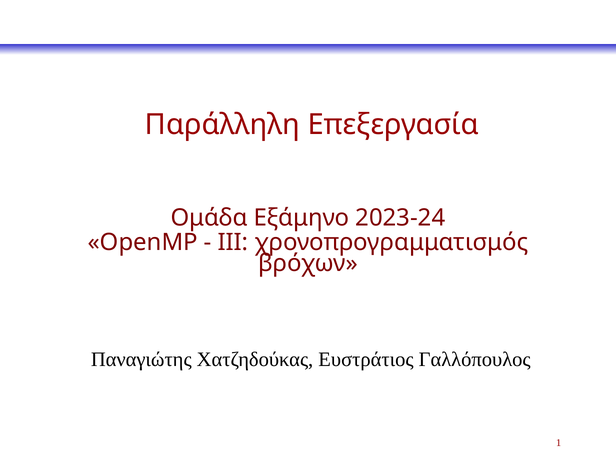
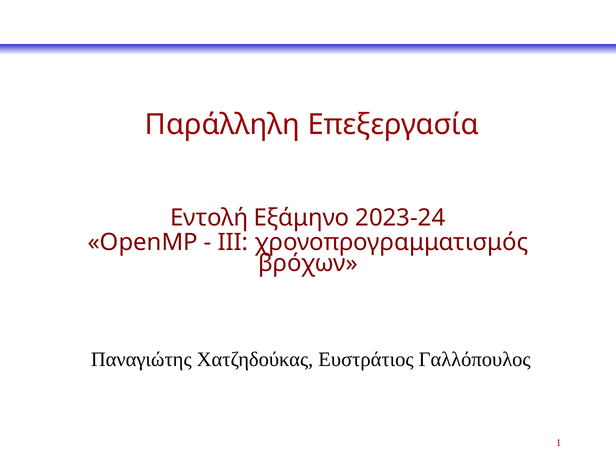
Ομάδα: Ομάδα -> Εντολή (209, 218)
